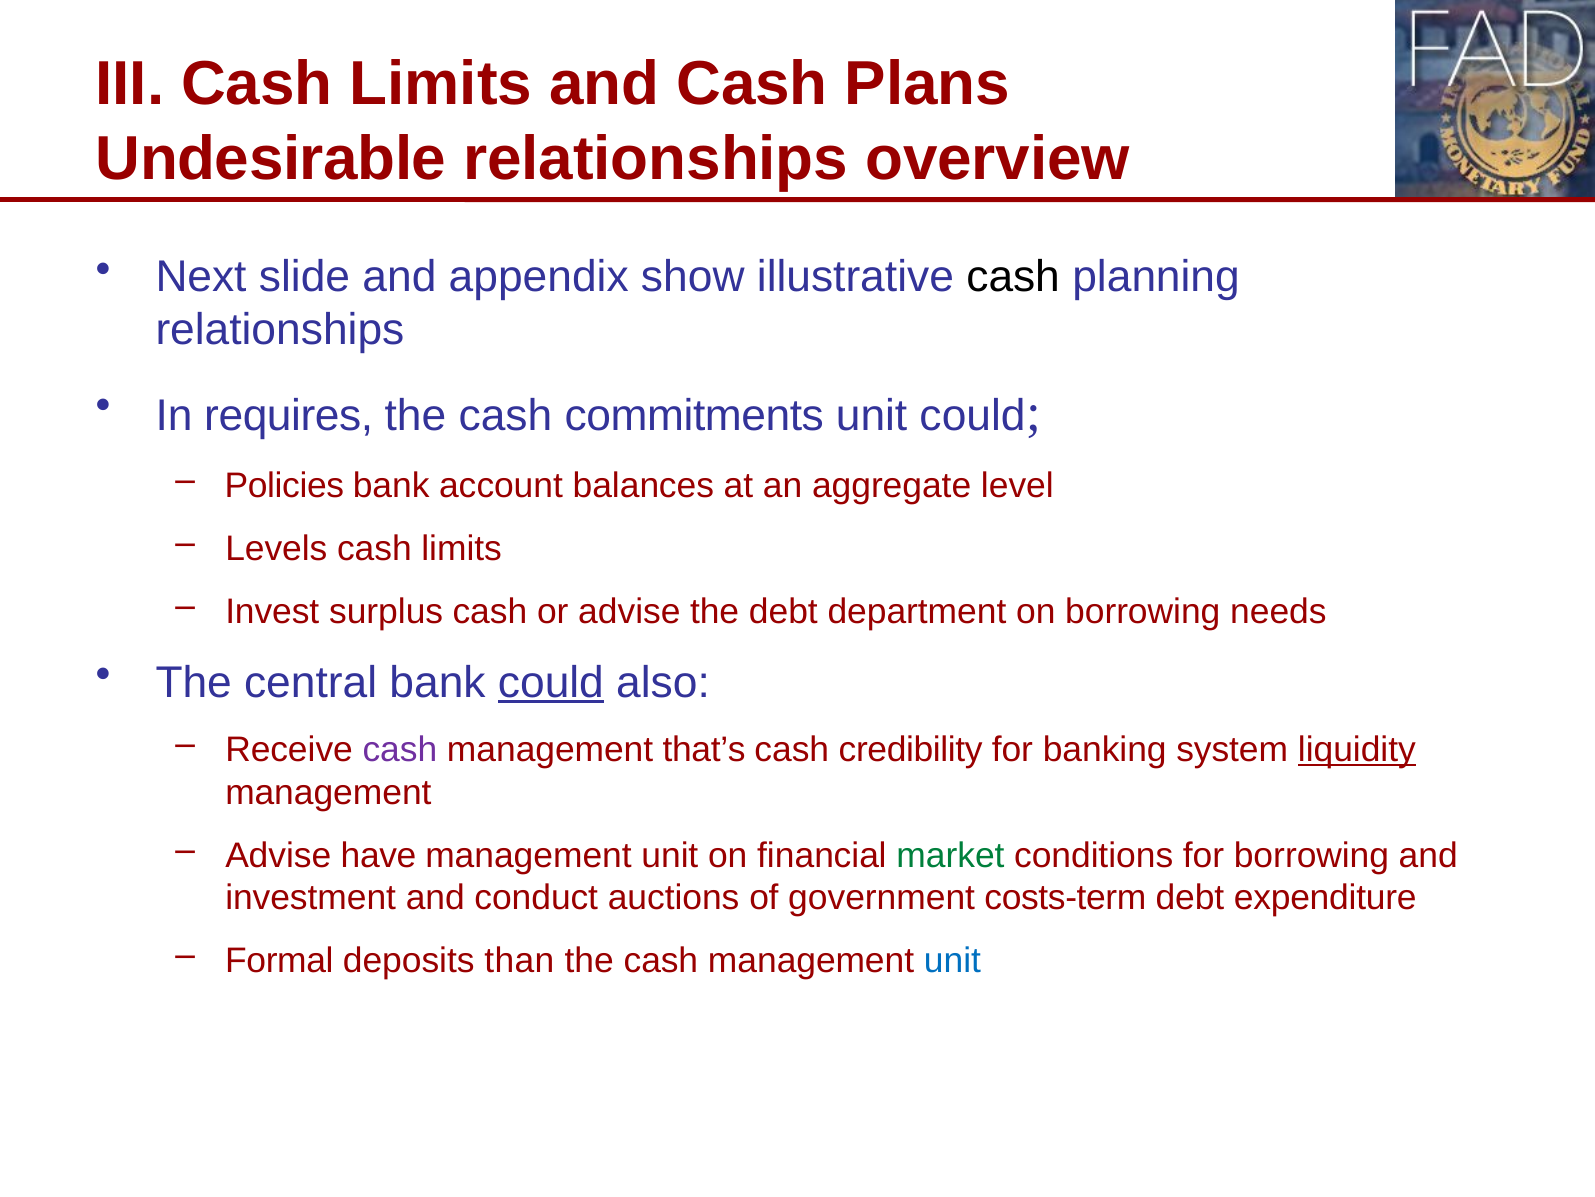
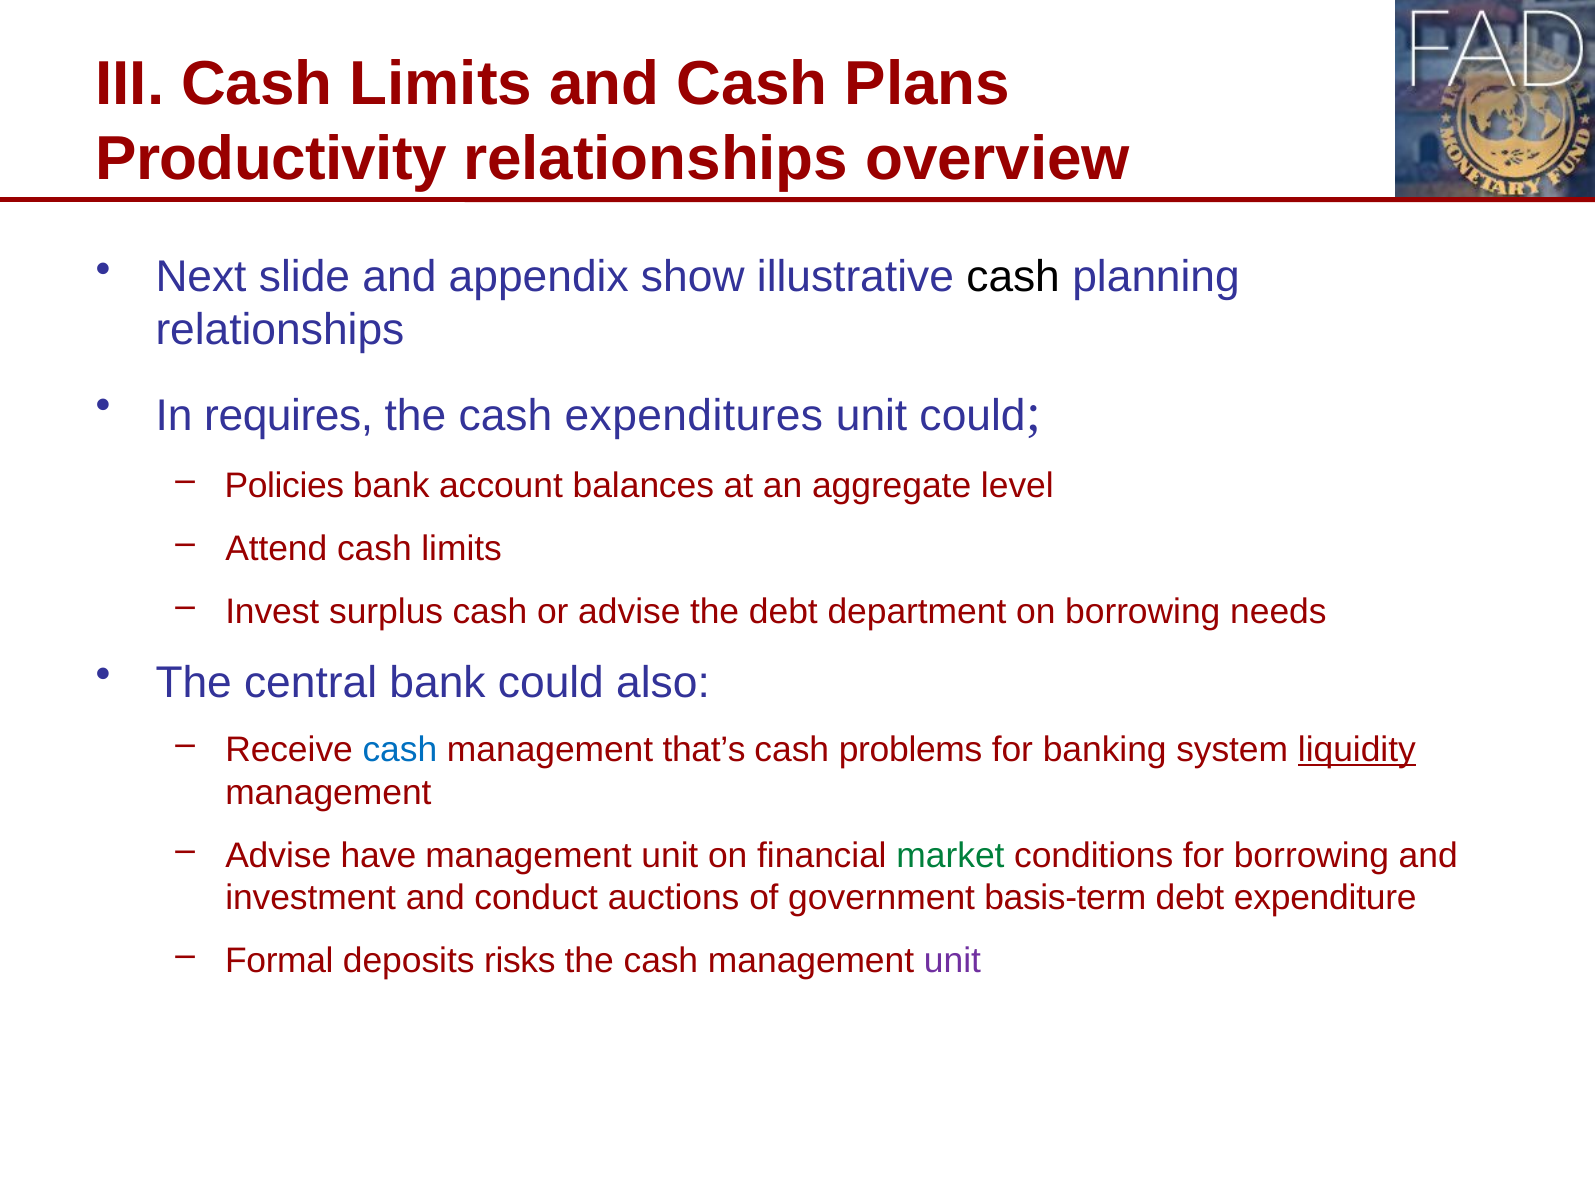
Undesirable: Undesirable -> Productivity (271, 158)
commitments: commitments -> expenditures (694, 416)
Levels: Levels -> Attend (276, 548)
could underline: present -> none (551, 682)
cash colour: purple -> blue (400, 750)
credibility: credibility -> problems (911, 750)
costs-term: costs-term -> basis-term (1065, 898)
than: than -> risks (520, 960)
unit colour: blue -> purple (952, 960)
